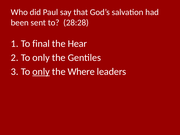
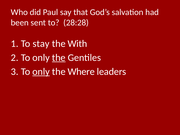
final: final -> stay (41, 44)
Hear: Hear -> With (77, 44)
the underline: none -> present (59, 58)
